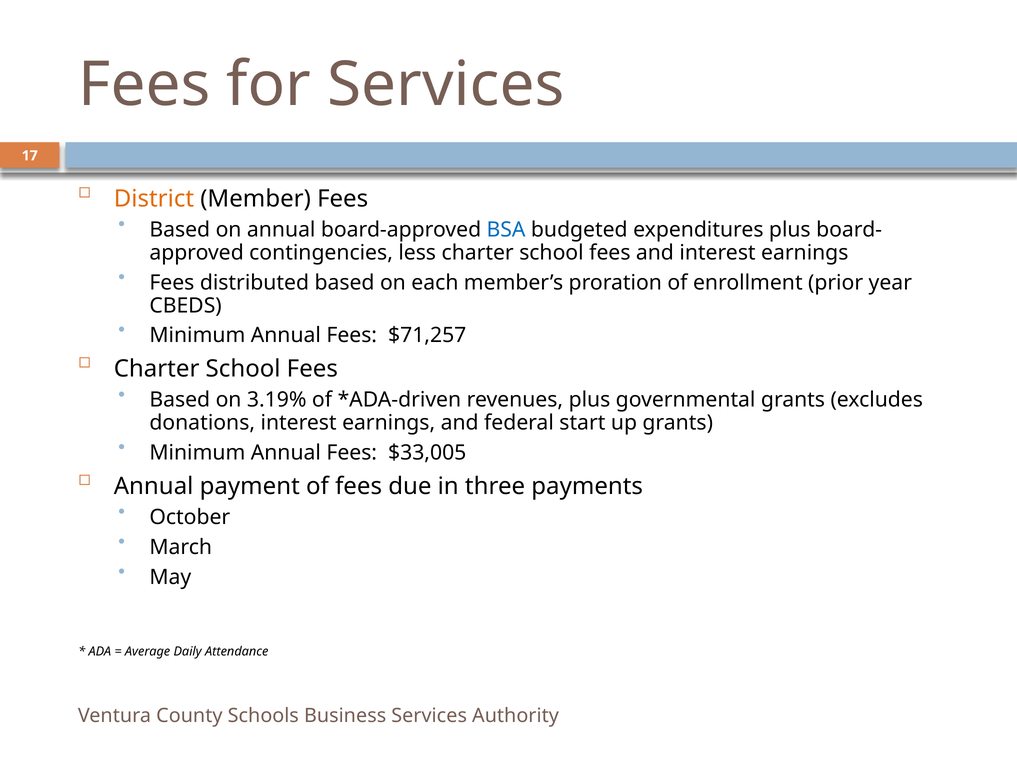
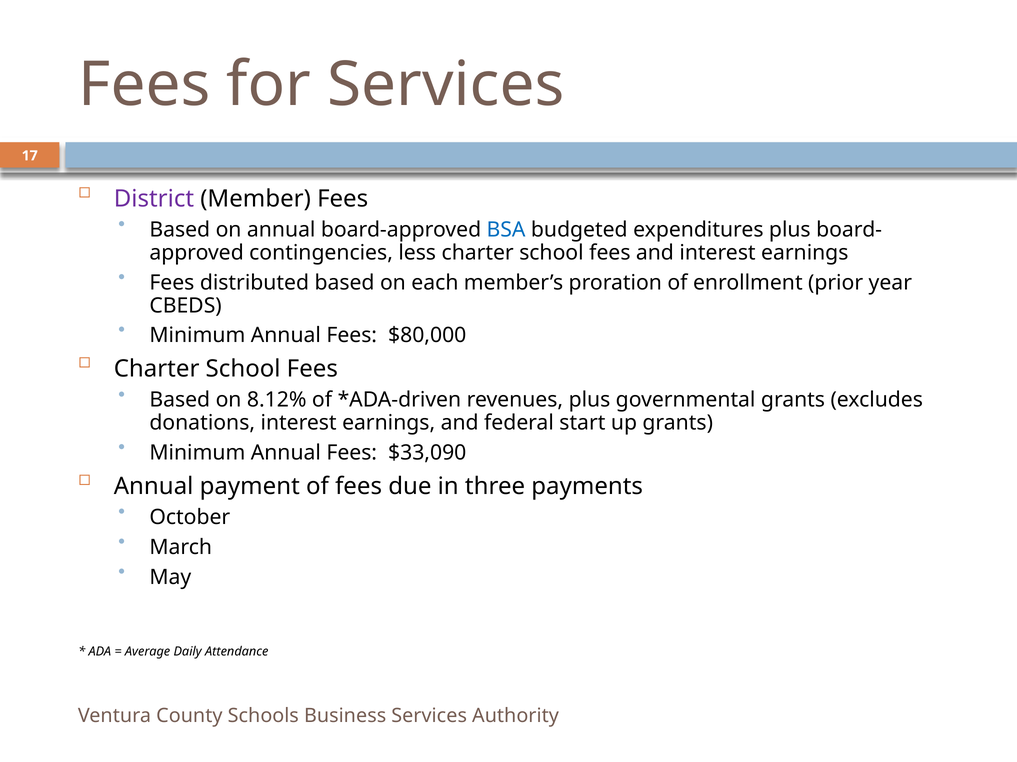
District colour: orange -> purple (154, 199)
$71,257: $71,257 -> $80,000 (427, 336)
3.19%: 3.19% -> 8.12% (277, 400)
$33,005: $33,005 -> $33,090 (427, 453)
